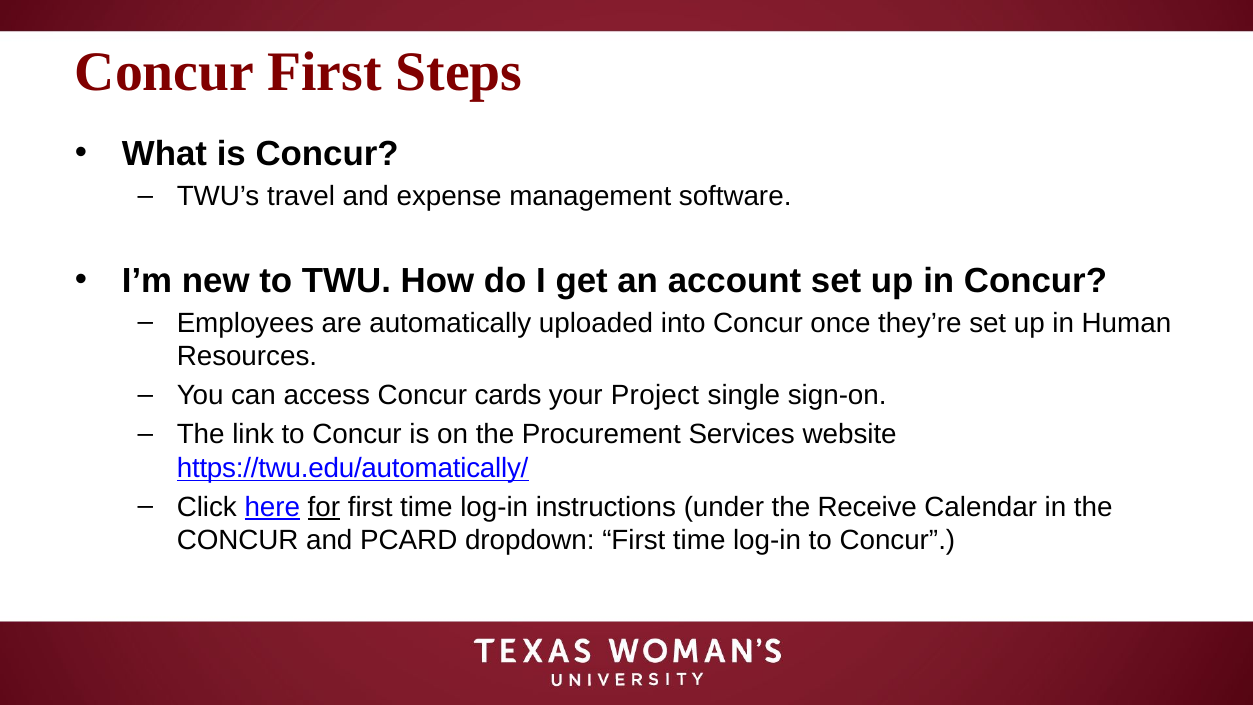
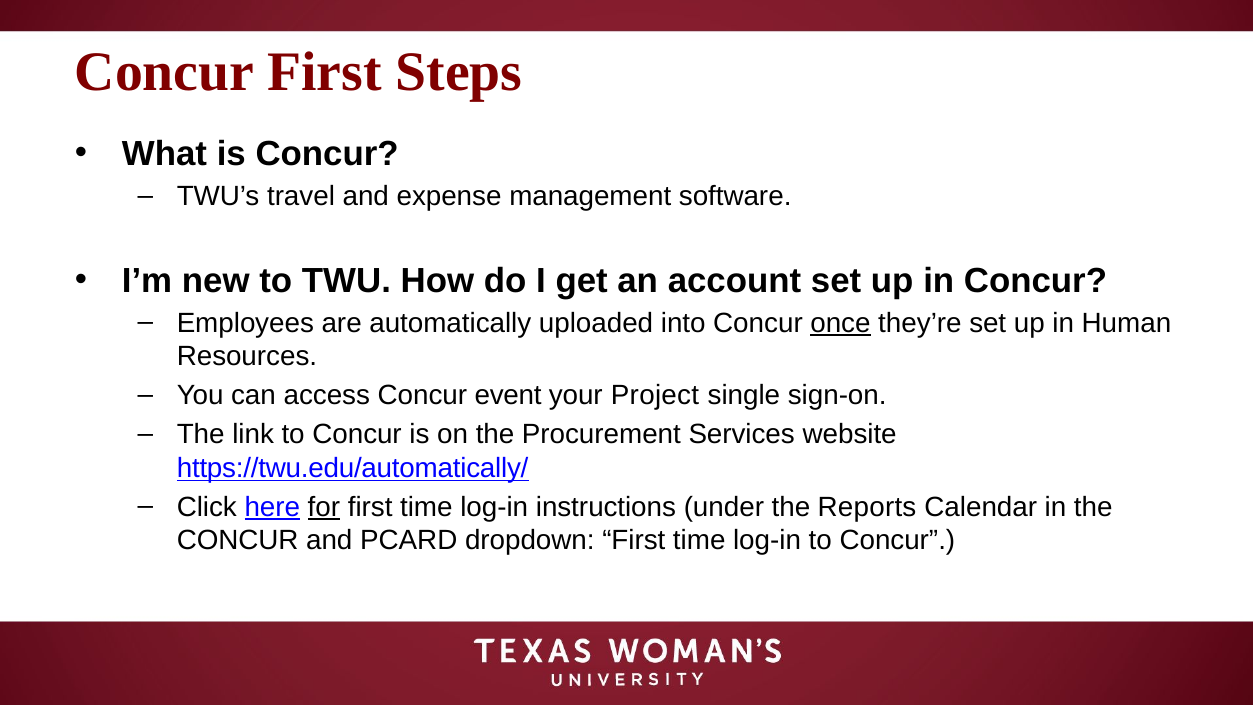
once underline: none -> present (840, 323)
cards: cards -> event (508, 395)
Receive: Receive -> Reports (867, 507)
